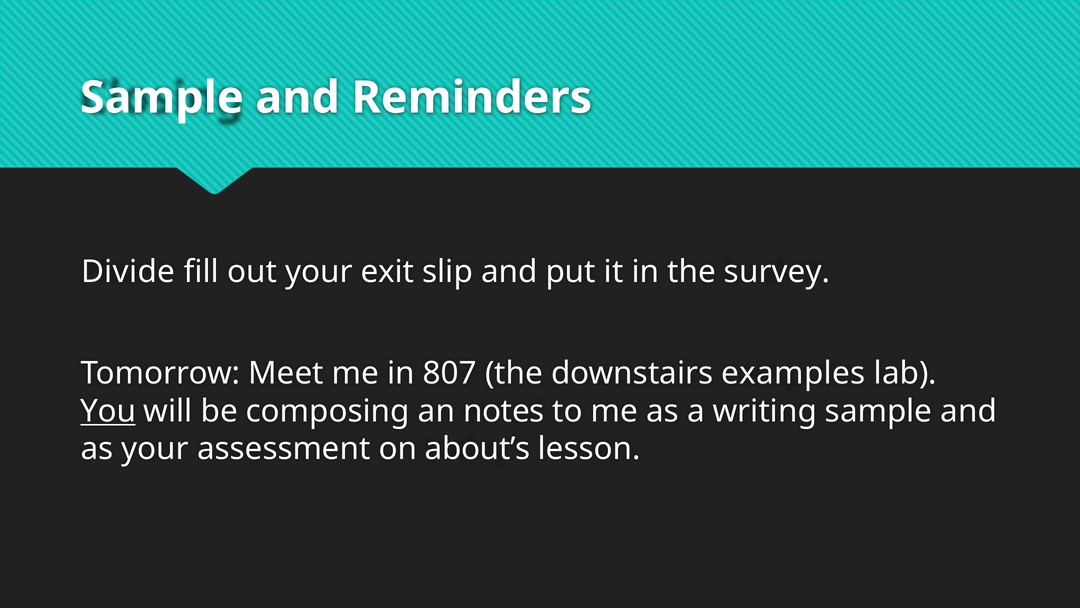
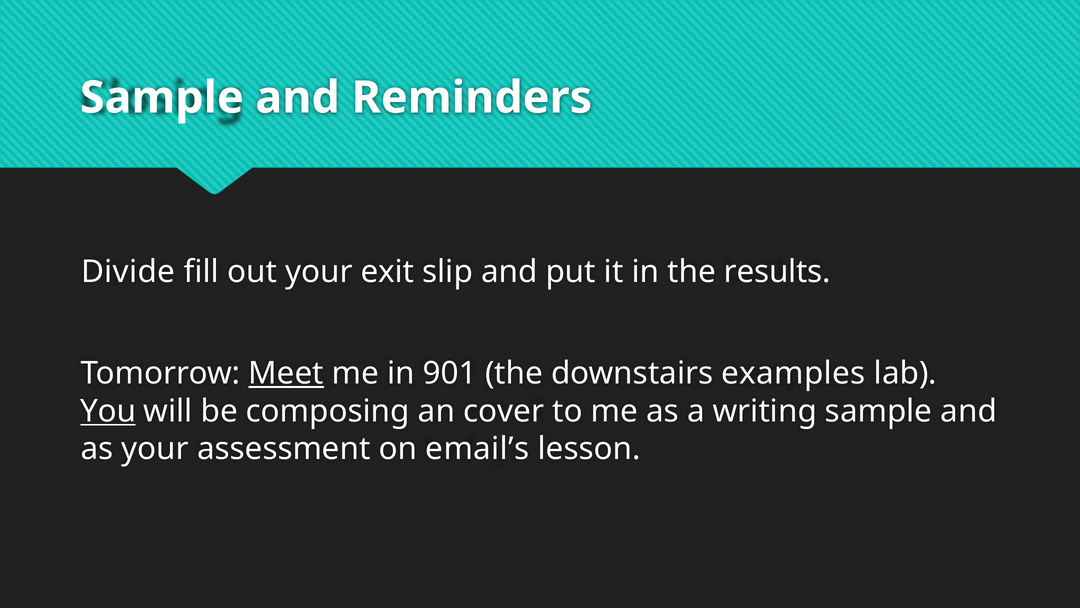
survey: survey -> results (777, 272)
Meet underline: none -> present (286, 373)
807: 807 -> 901 (450, 373)
notes: notes -> cover (504, 411)
about’s: about’s -> email’s (477, 449)
